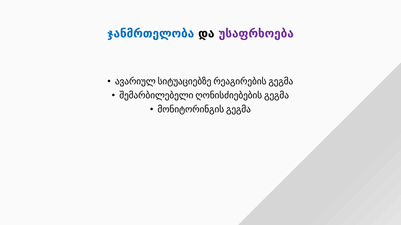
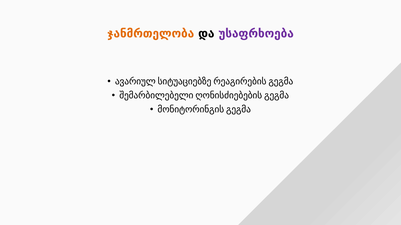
ჯანმრთელობა colour: blue -> orange (151, 34)
